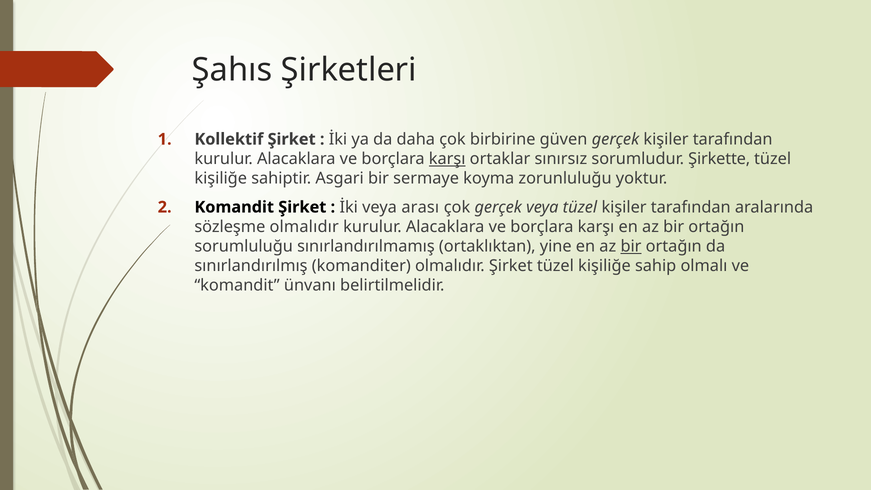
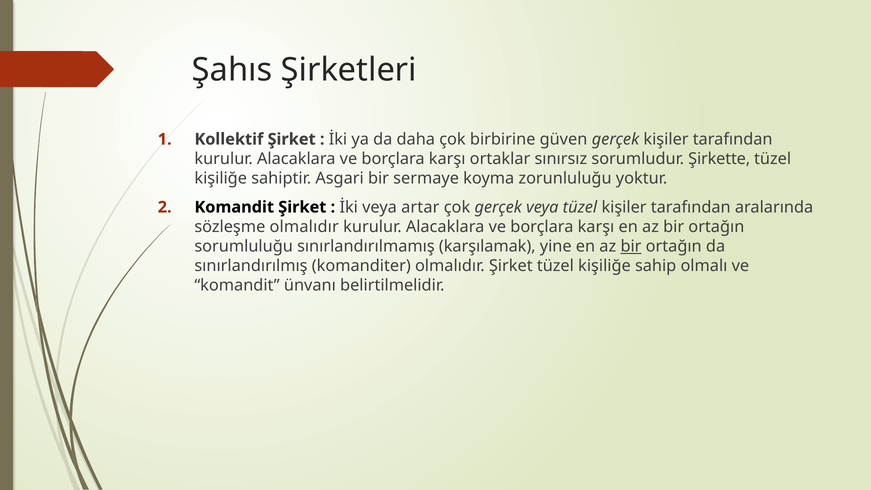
karşı underline: present -> none (447, 159)
arası: arası -> artar (420, 207)
ortaklıktan: ortaklıktan -> karşılamak (487, 246)
